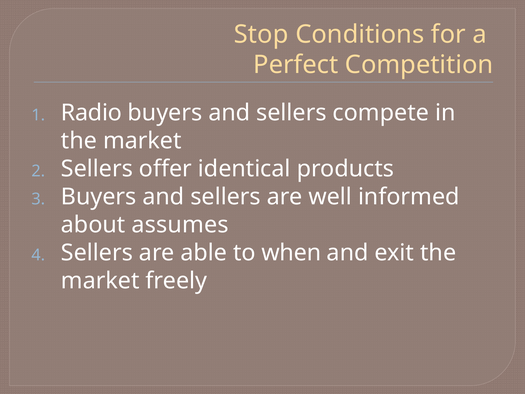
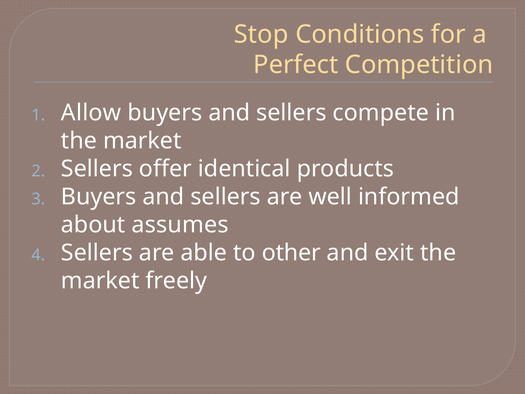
Radio: Radio -> Allow (91, 113)
when: when -> other (291, 253)
